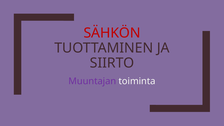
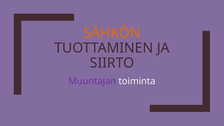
SÄHKÖN colour: red -> orange (112, 33)
